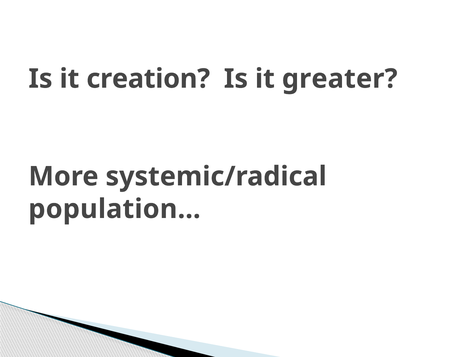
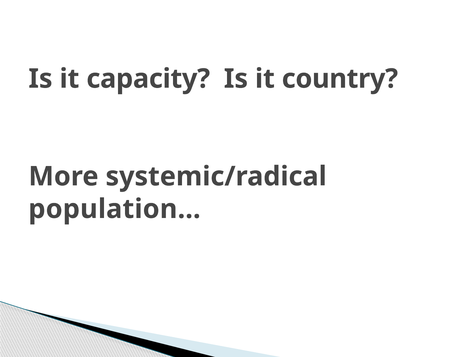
creation: creation -> capacity (148, 79)
greater: greater -> country (340, 79)
